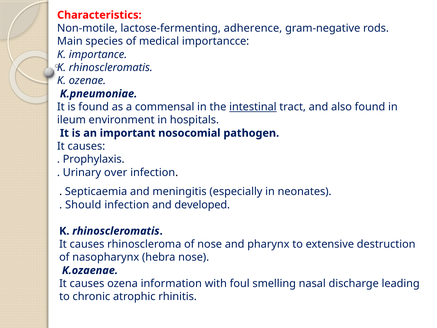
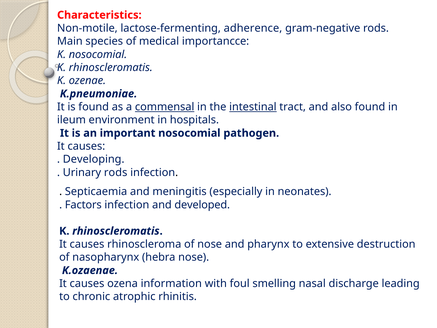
K importance: importance -> nosocomial (98, 54)
commensal underline: none -> present (165, 107)
Prophylaxis: Prophylaxis -> Developing (94, 159)
Urinary over: over -> rods (116, 172)
Should: Should -> Factors (83, 205)
